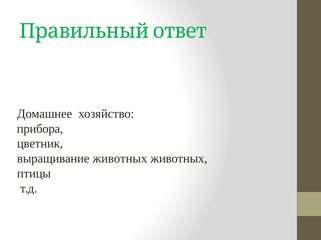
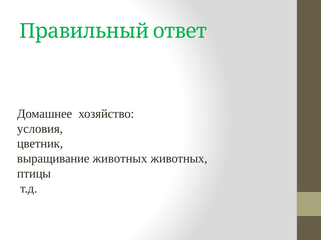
прибора: прибора -> условия (40, 129)
